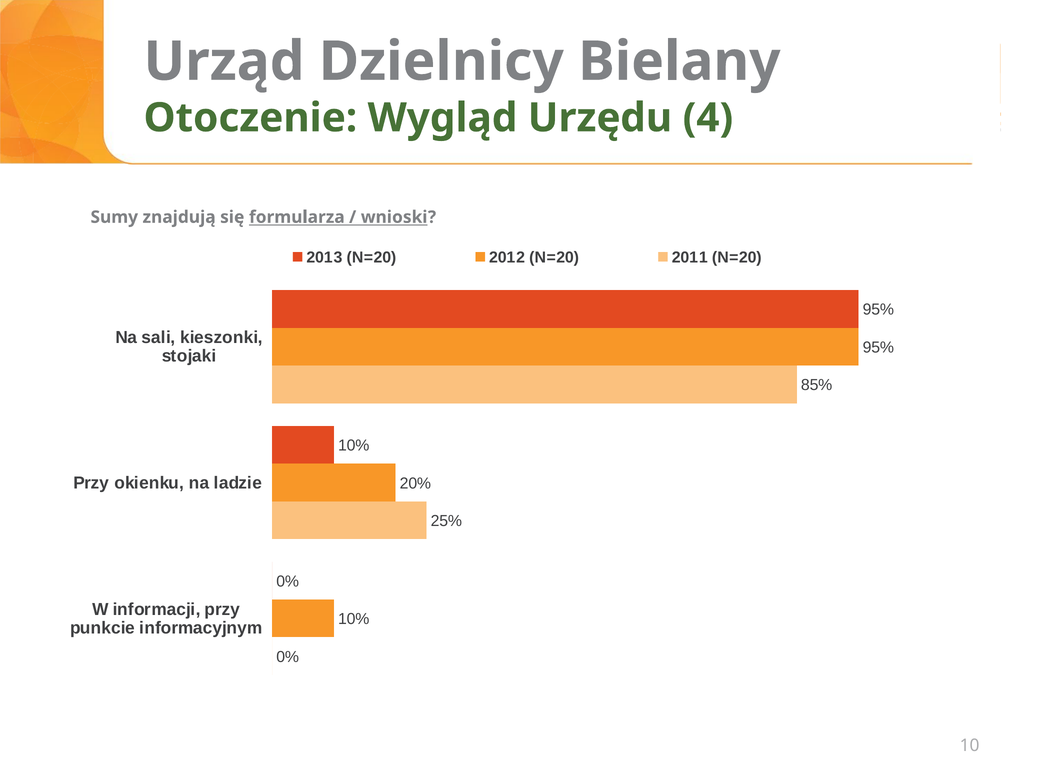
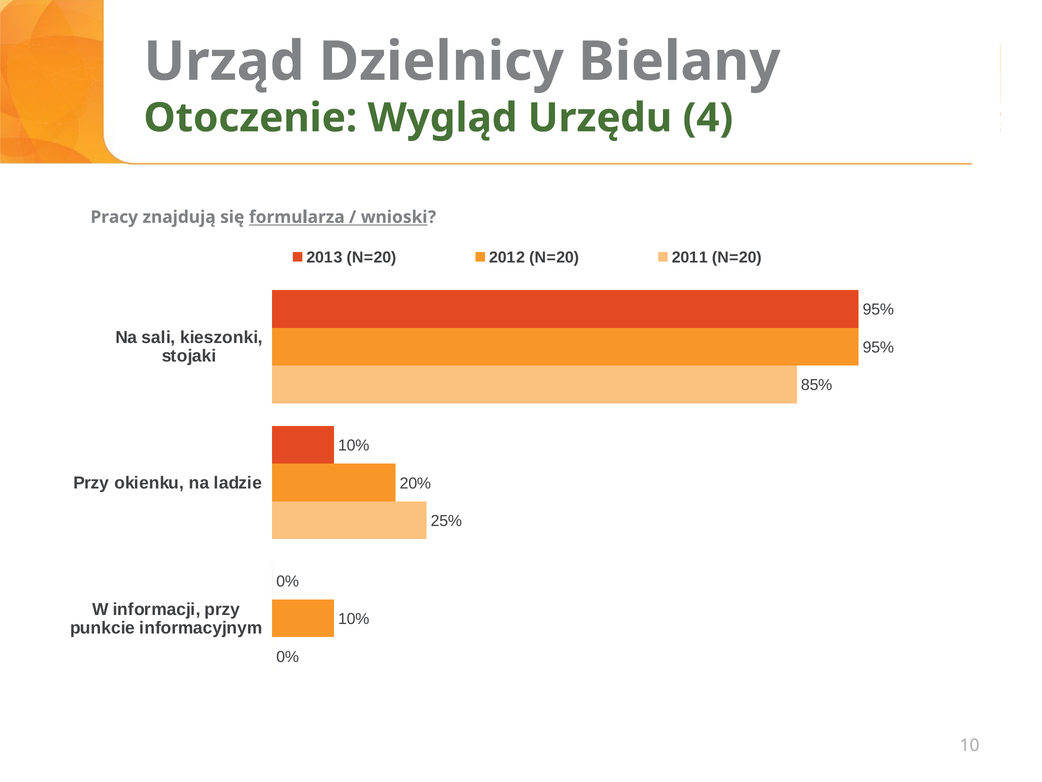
Sumy: Sumy -> Pracy (114, 217)
